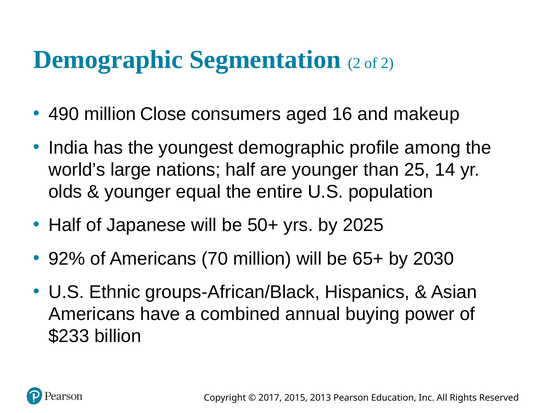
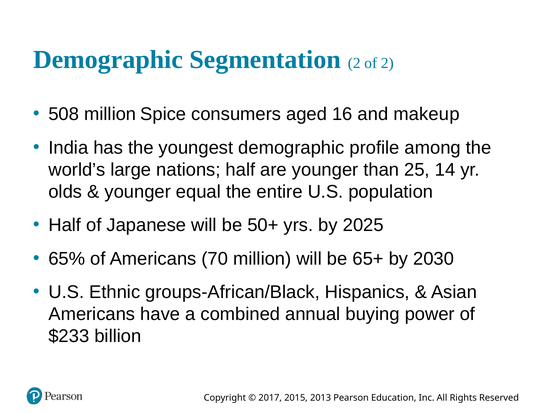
490: 490 -> 508 (64, 114)
Close: Close -> Spice (163, 114)
92%: 92% -> 65% (67, 259)
